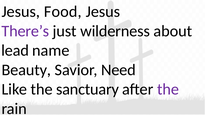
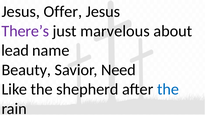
Food: Food -> Offer (63, 12)
wilderness: wilderness -> marvelous (115, 31)
sanctuary: sanctuary -> shepherd (87, 90)
the colour: purple -> blue (168, 90)
